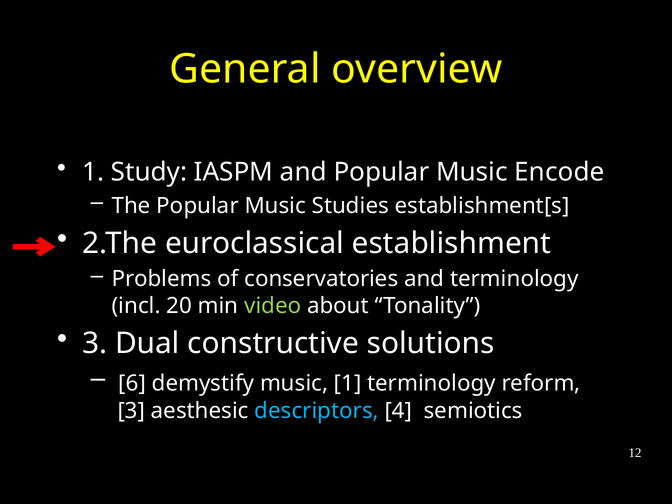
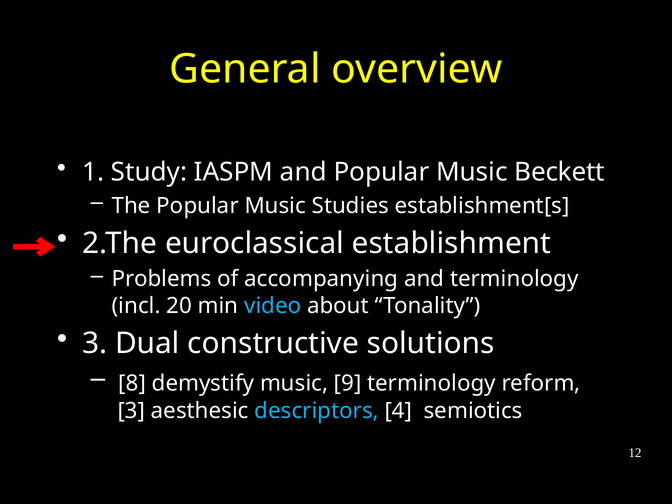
Encode: Encode -> Beckett (560, 172)
conservatories: conservatories -> accompanying (321, 279)
video colour: light green -> light blue (273, 306)
6: 6 -> 8 (132, 383)
music 1: 1 -> 9 (348, 383)
